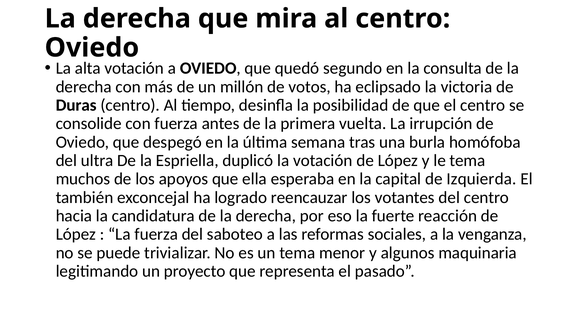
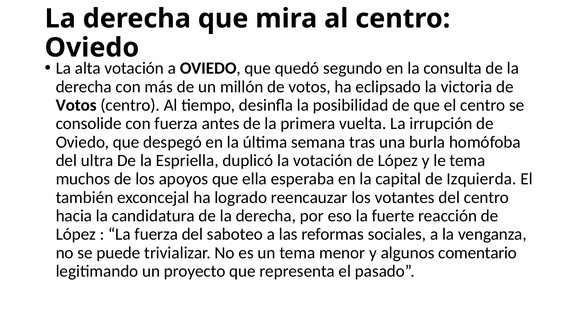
Duras: Duras -> Votos (76, 105)
maquinaria: maquinaria -> comentario (478, 253)
